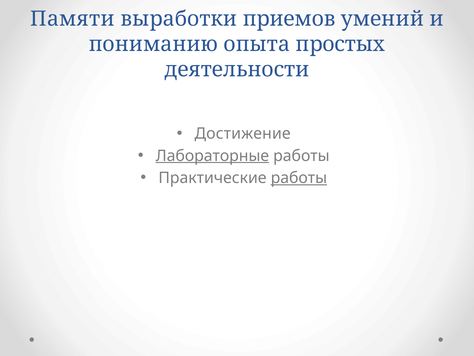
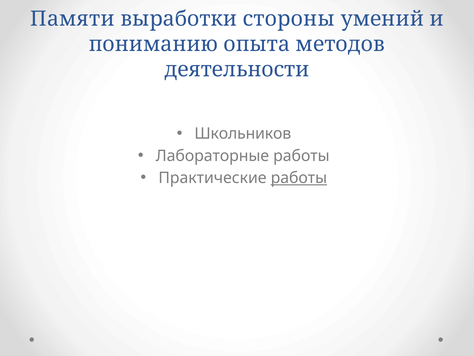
приемов: приемов -> стороны (289, 19)
простых: простых -> методов (340, 44)
Достижение: Достижение -> Школьников (243, 133)
Лабораторные underline: present -> none (212, 156)
